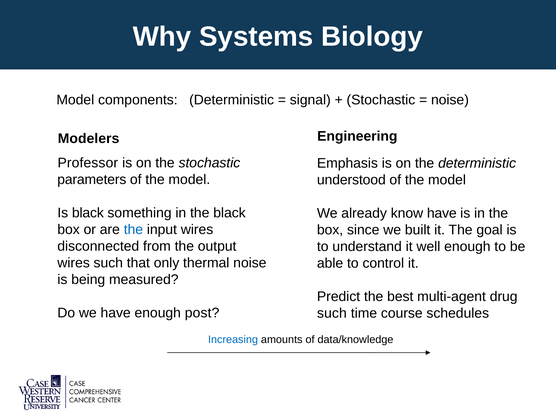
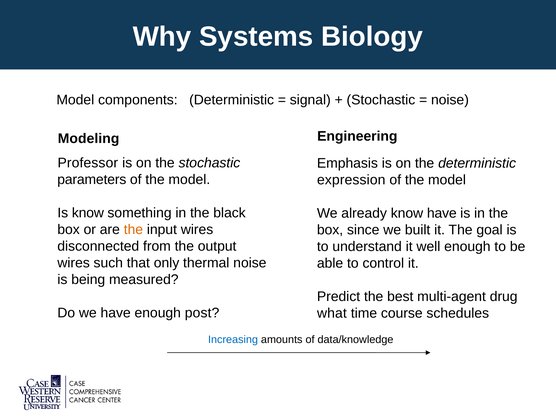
Modelers: Modelers -> Modeling (89, 139)
understood: understood -> expression (351, 180)
Is black: black -> know (88, 213)
the colour: blue -> orange (133, 230)
such: such -> what (332, 313)
